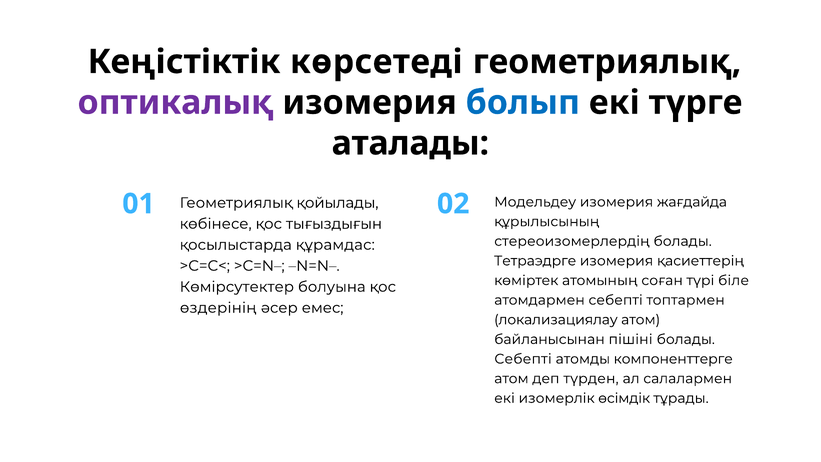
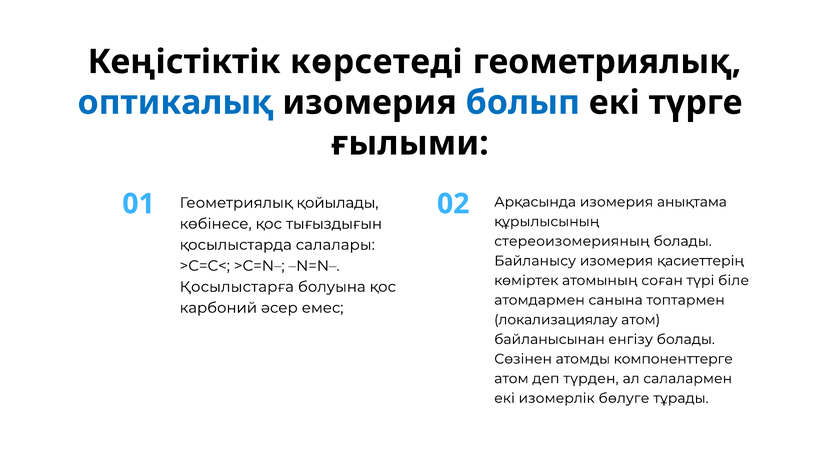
оптикалық colour: purple -> blue (176, 103)
аталады: аталады -> ғылыми (410, 143)
Модельдеу: Модельдеу -> Арқасында (535, 202)
жағдайда: жағдайда -> анықтама (692, 202)
стереоизомерлердің: стереоизомерлердің -> стереоизомерияның (572, 241)
құрамдас: құрамдас -> салалары (335, 245)
Тетраэдрге: Тетраэдрге -> Байланысу (535, 261)
Көмірсутектер: Көмірсутектер -> Қосылыстарға (237, 287)
атомдармен себепті: себепті -> санына (616, 300)
өздерінің: өздерінің -> карбоний (218, 308)
пішіні: пішіні -> енгізу (631, 339)
Себепті: Себепті -> Сөзінен (523, 359)
өсімдік: өсімдік -> бөлуге (624, 398)
